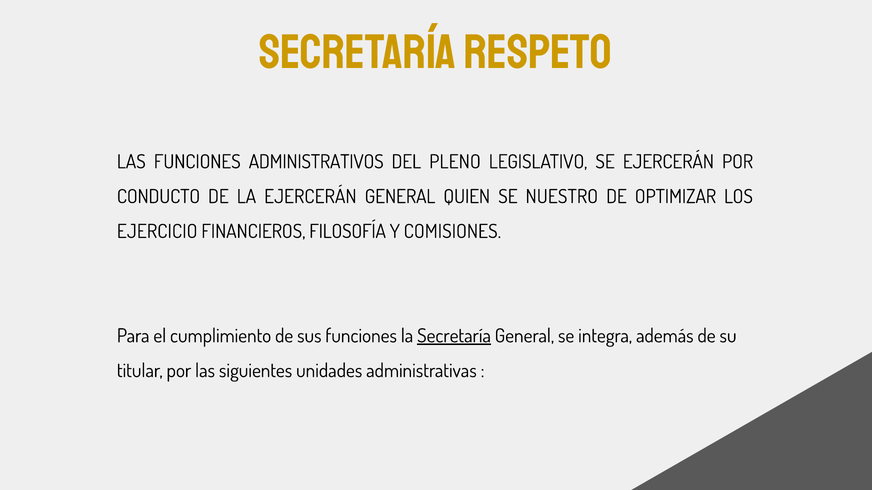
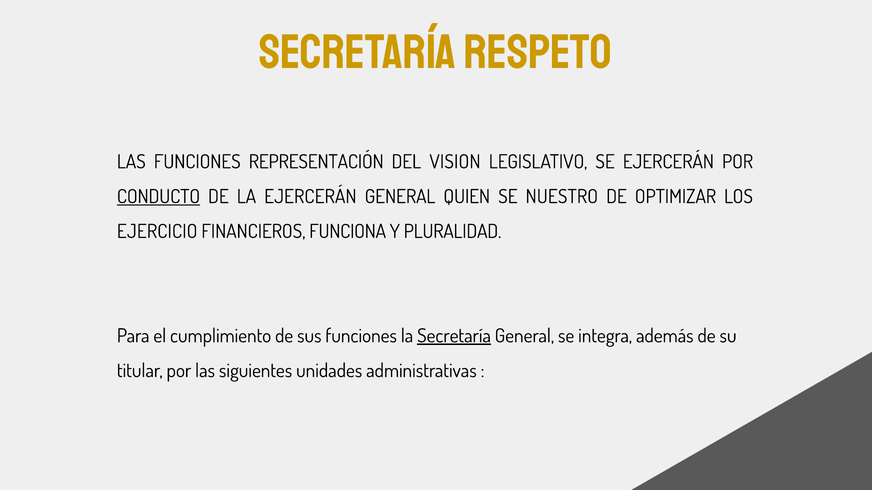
ADMINISTRATIVOS: ADMINISTRATIVOS -> REPRESENTACIÓN (316, 162)
PLENO: PLENO -> VISION (455, 162)
CONDUCTO underline: none -> present (158, 197)
FILOSOFÍA: FILOSOFÍA -> FUNCIONA (348, 232)
COMISIONES: COMISIONES -> PLURALIDAD (453, 232)
